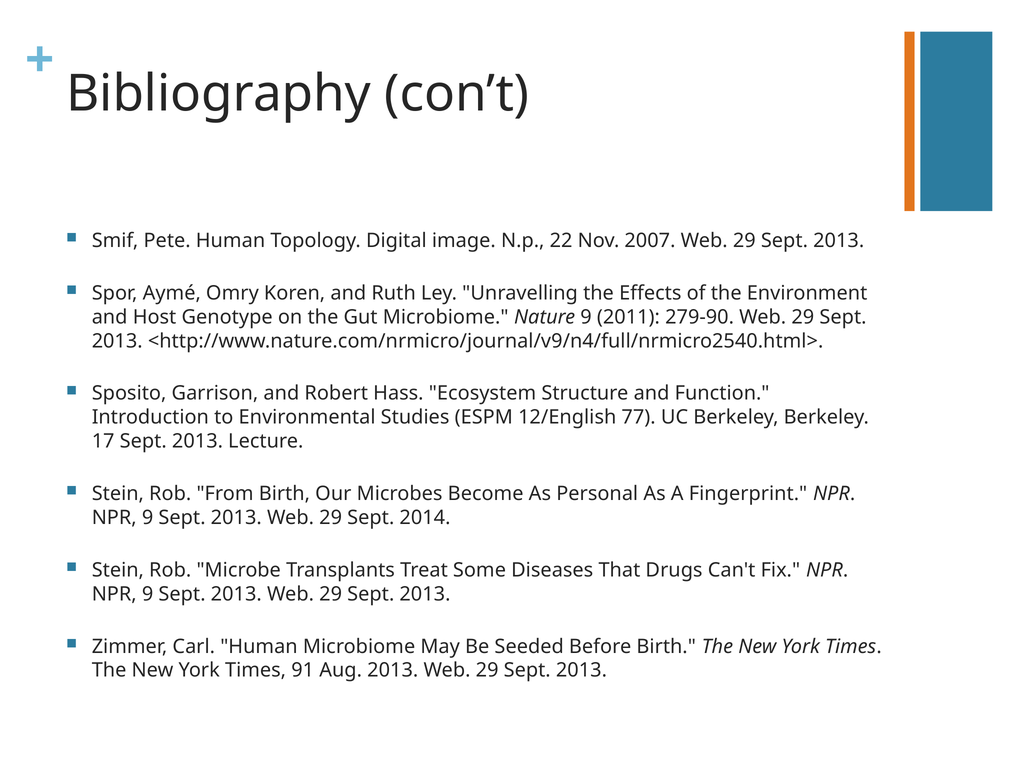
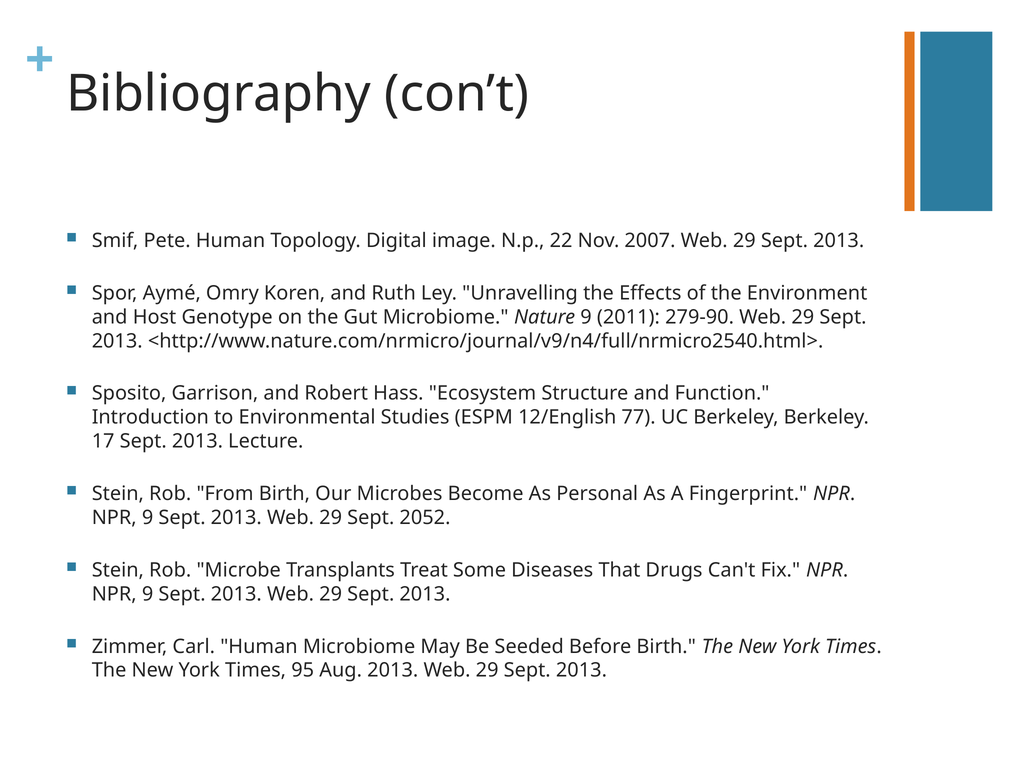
2014: 2014 -> 2052 (425, 517)
91: 91 -> 95 (303, 670)
